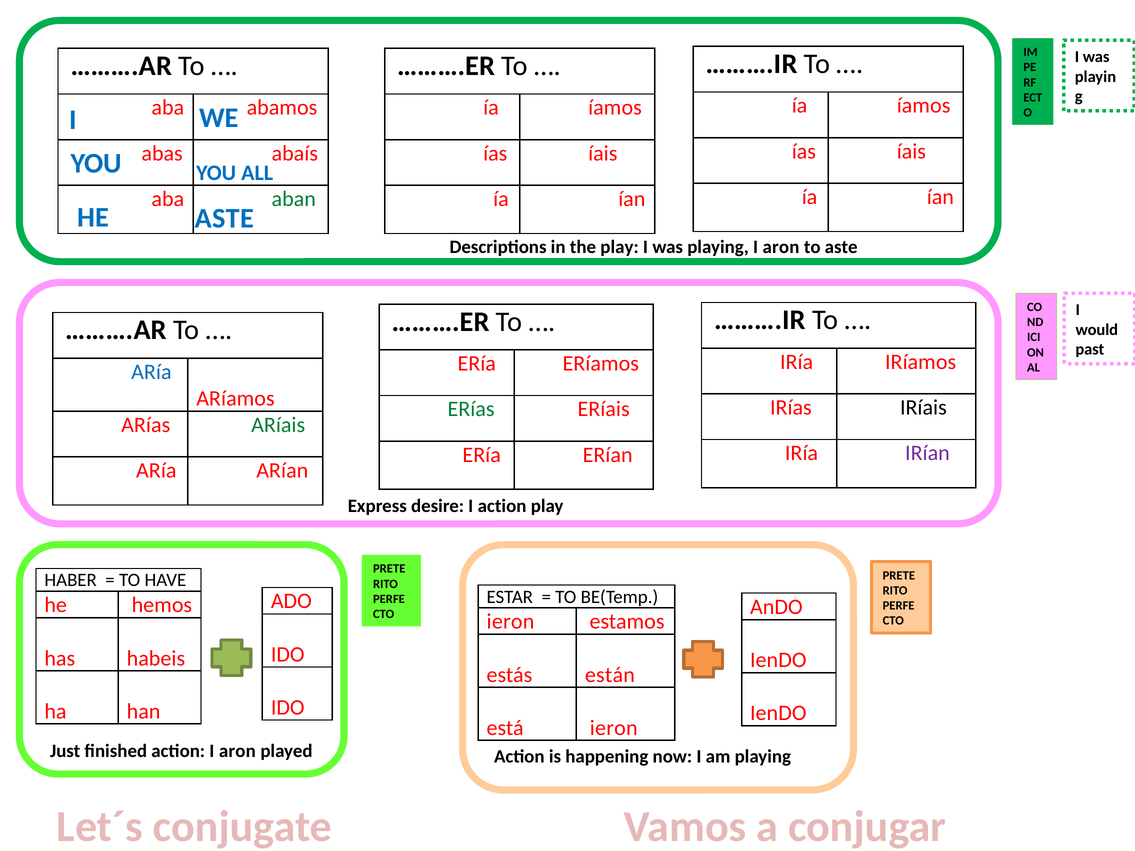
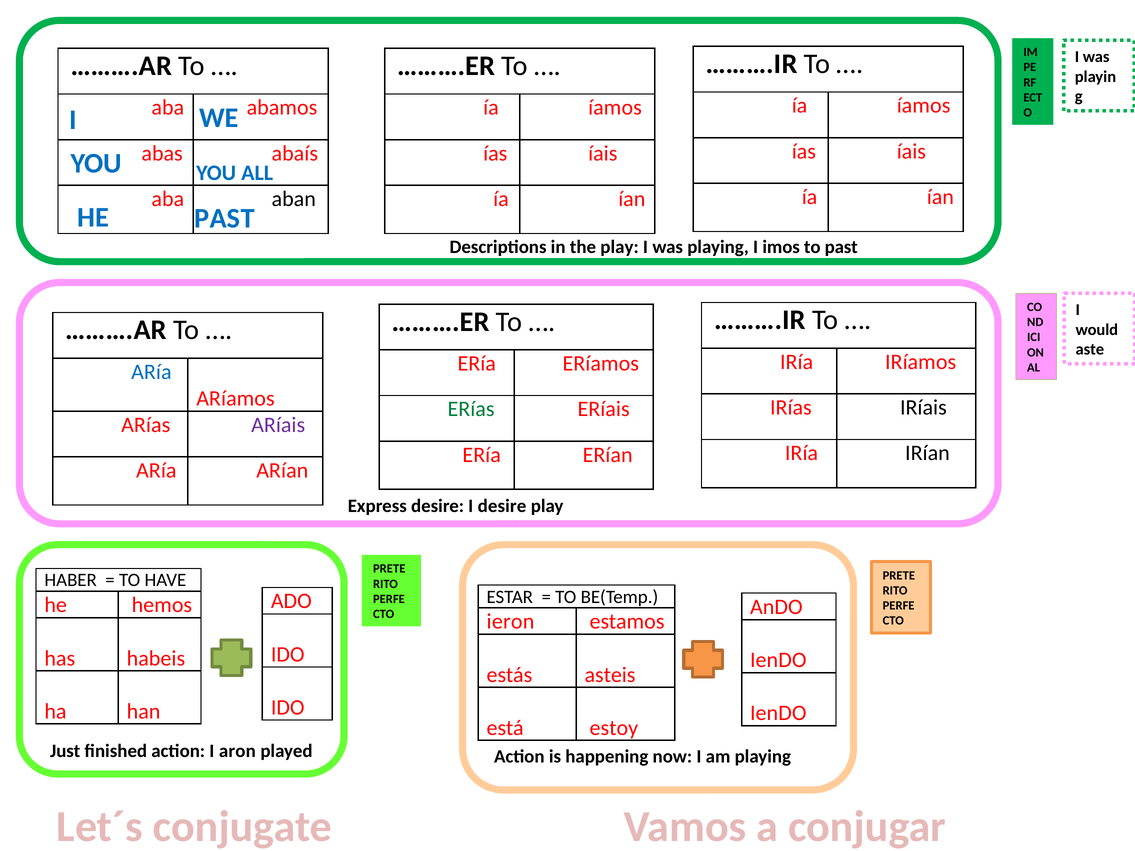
aban colour: green -> black (294, 199)
ASTE: ASTE -> PAST (224, 218)
playing I aron: aron -> imos (781, 247)
to aste: aste -> past (841, 247)
past: past -> aste (1090, 350)
ARíais colour: green -> purple (278, 425)
IRían colour: purple -> black (927, 453)
I action: action -> desire (502, 506)
están: están -> asteis (610, 675)
está ieron: ieron -> estoy (614, 728)
